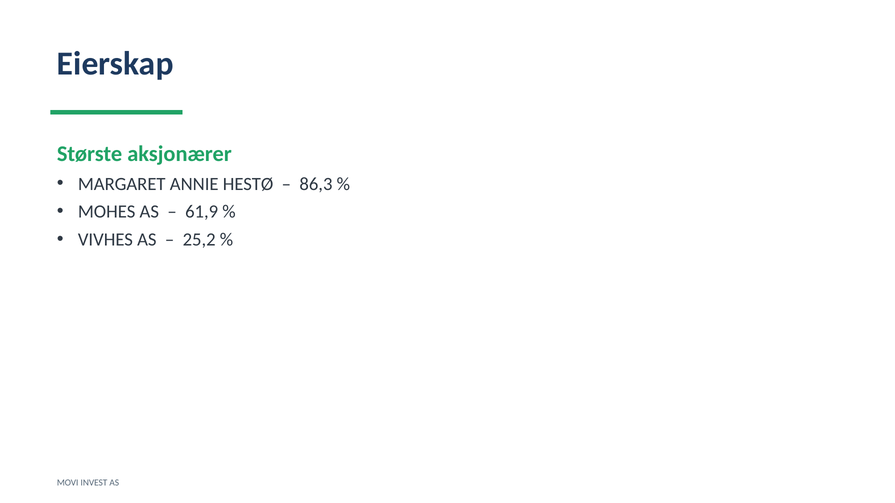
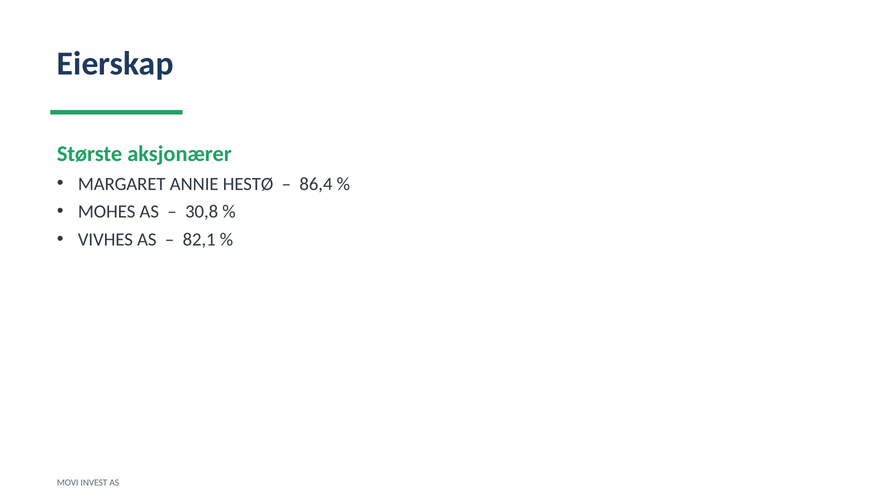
86,3: 86,3 -> 86,4 (316, 184)
61,9: 61,9 -> 30,8 (202, 212)
25,2: 25,2 -> 82,1 (199, 240)
